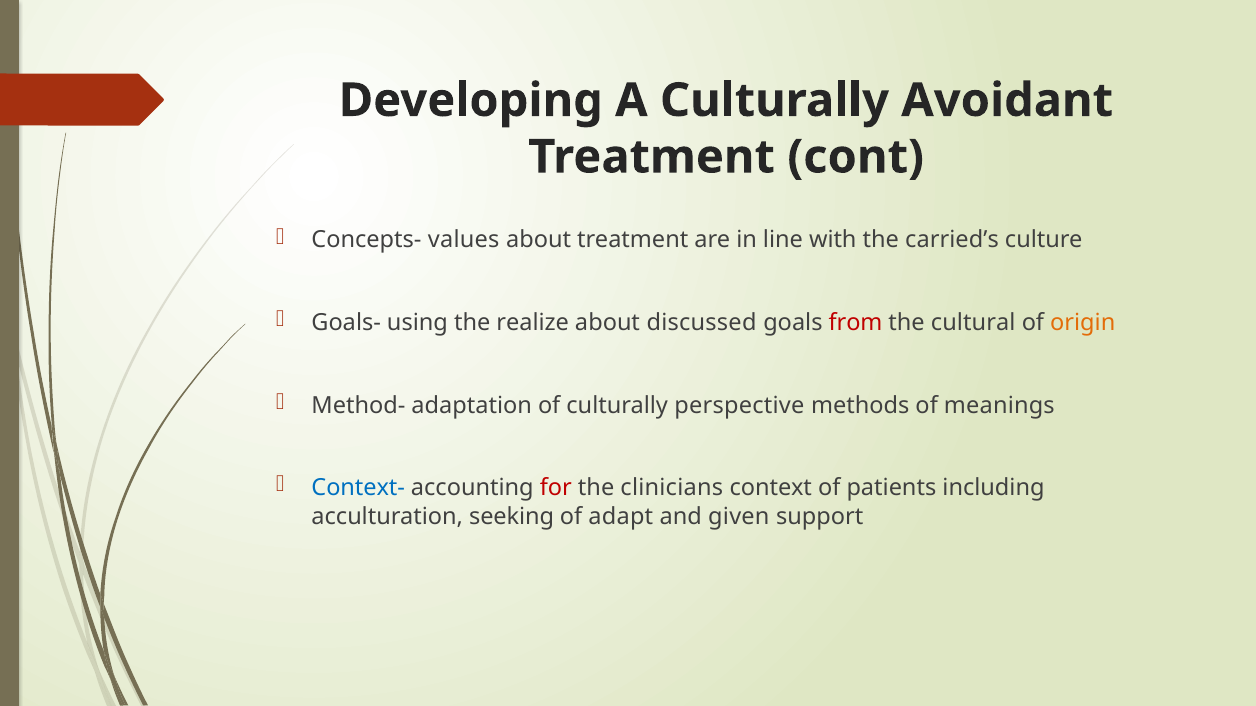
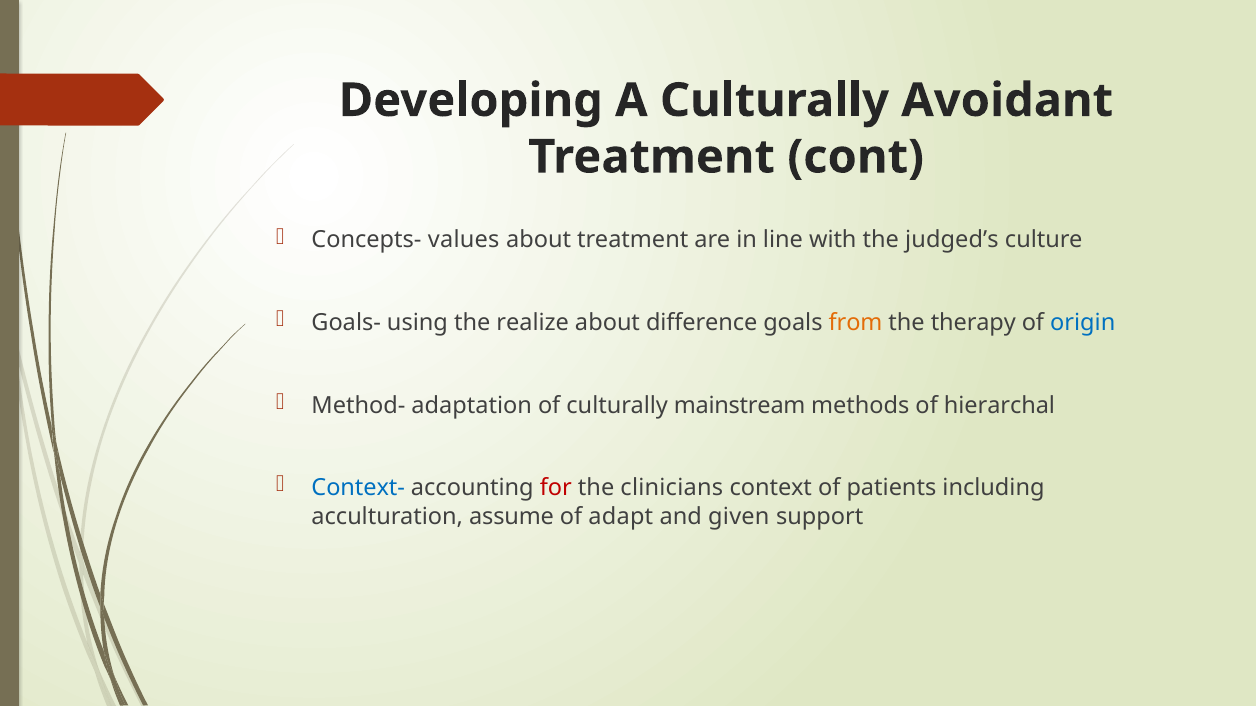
carried’s: carried’s -> judged’s (952, 240)
discussed: discussed -> difference (702, 323)
from colour: red -> orange (856, 323)
cultural: cultural -> therapy (973, 323)
origin colour: orange -> blue (1083, 323)
perspective: perspective -> mainstream (740, 406)
meanings: meanings -> hierarchal (999, 406)
seeking: seeking -> assume (512, 517)
